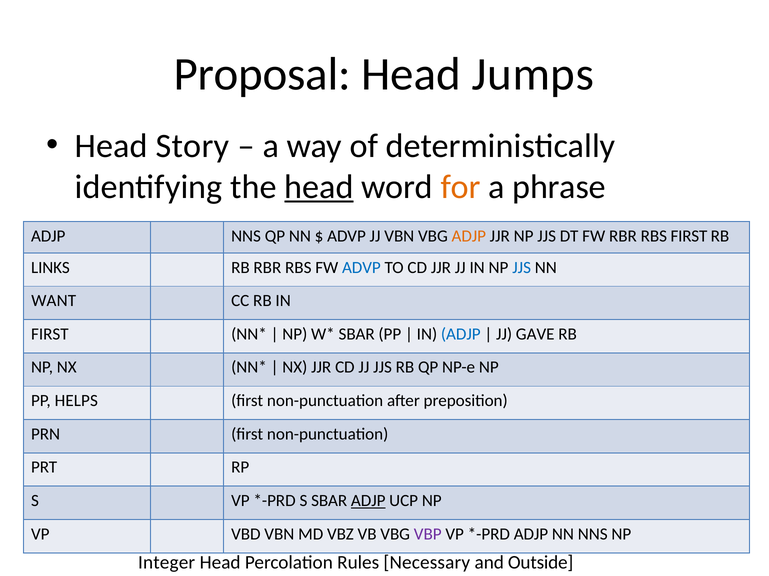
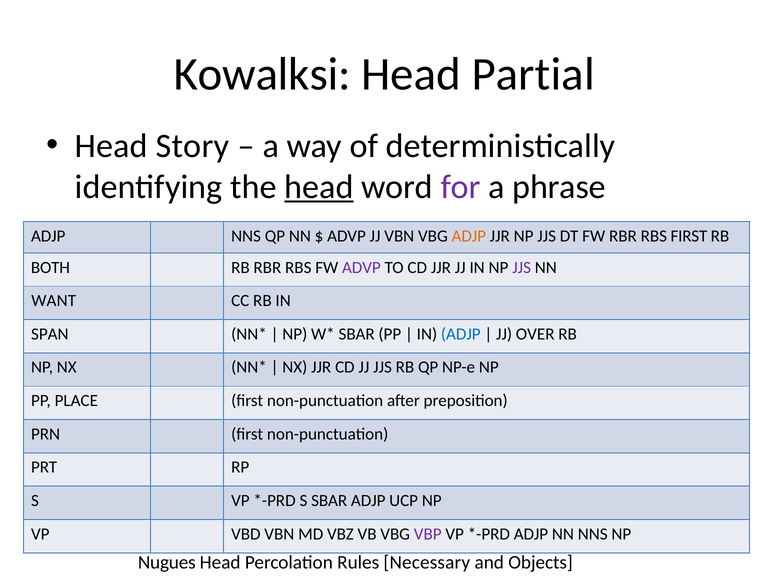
Proposal: Proposal -> Kowalksi (262, 74)
Jumps: Jumps -> Partial (533, 74)
for colour: orange -> purple (461, 187)
LINKS: LINKS -> BOTH (50, 268)
ADVP colour: blue -> purple (361, 268)
JJS colour: blue -> purple (522, 268)
FIRST: FIRST -> SPAN (50, 334)
GAVE: GAVE -> OVER (535, 334)
HELPS: HELPS -> PLACE (76, 401)
ADJP underline: present -> none (368, 501)
Integer: Integer -> Nugues (167, 563)
Outside: Outside -> Objects (541, 563)
